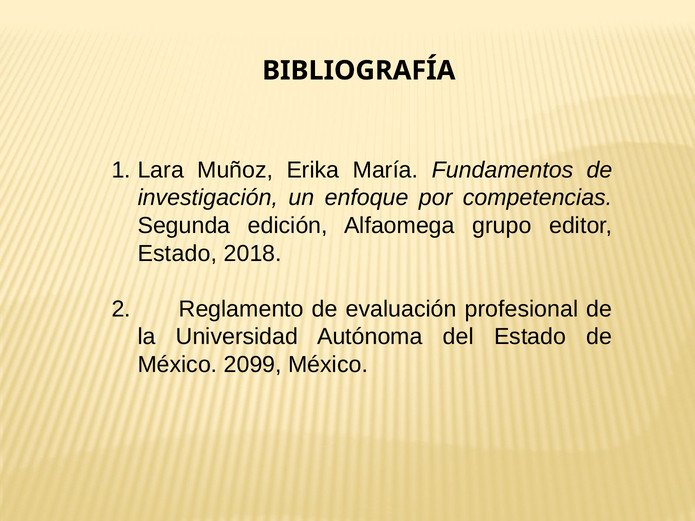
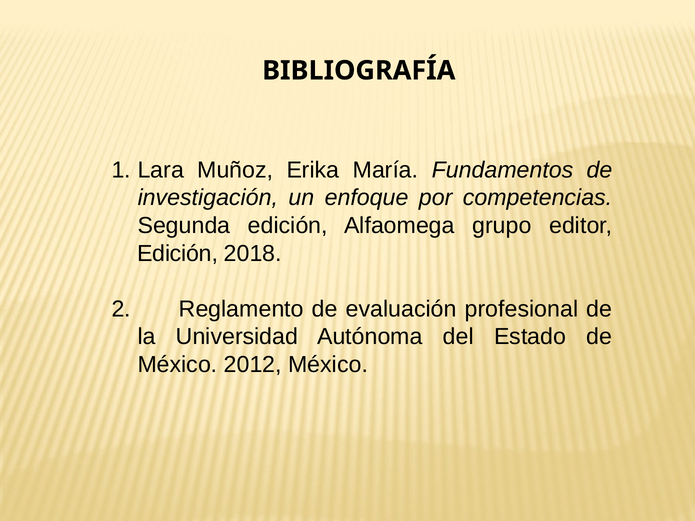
Estado: Estado -> Edición (178, 253)
2099: 2099 -> 2012 (253, 365)
